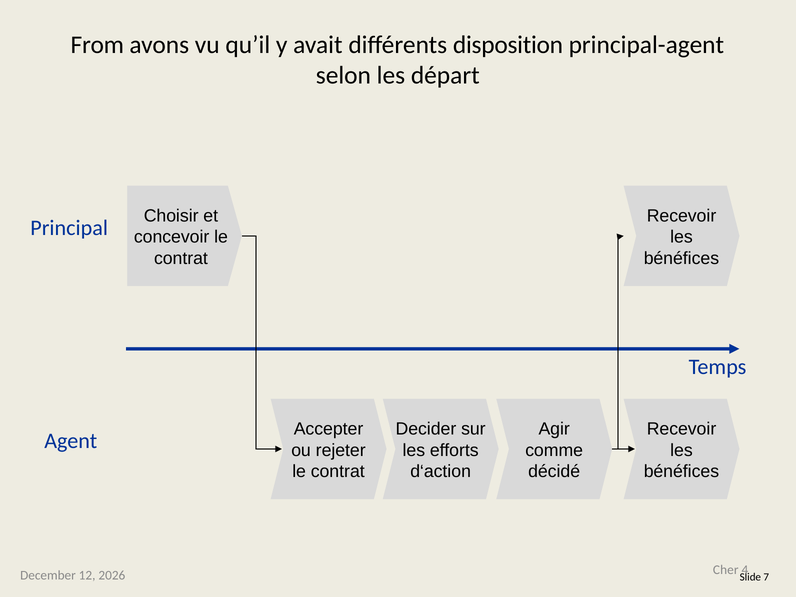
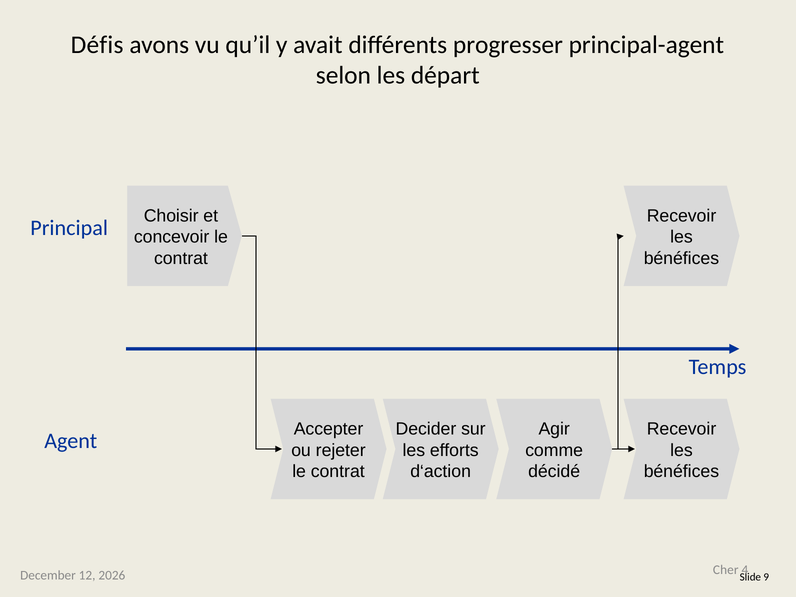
From: From -> Défis (97, 45)
disposition: disposition -> progresser (508, 45)
7: 7 -> 9 (766, 577)
